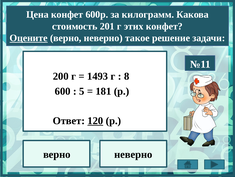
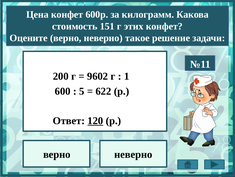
201: 201 -> 151 (107, 26)
Оцените underline: present -> none (29, 38)
1493: 1493 -> 9602 (98, 76)
8: 8 -> 1 (127, 76)
181: 181 -> 622 (103, 91)
